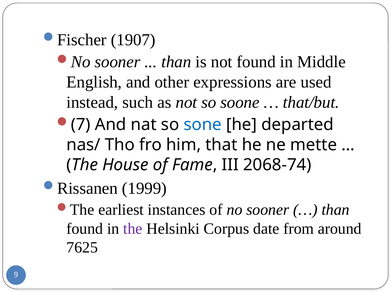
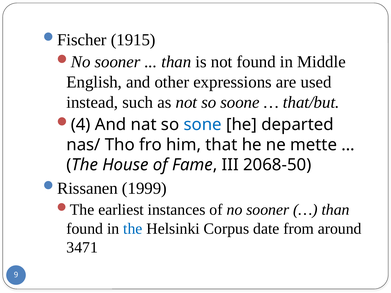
1907: 1907 -> 1915 (133, 40)
7: 7 -> 4 (81, 125)
2068-74: 2068-74 -> 2068-50 (277, 165)
the colour: purple -> blue (133, 229)
7625: 7625 -> 3471 (82, 248)
